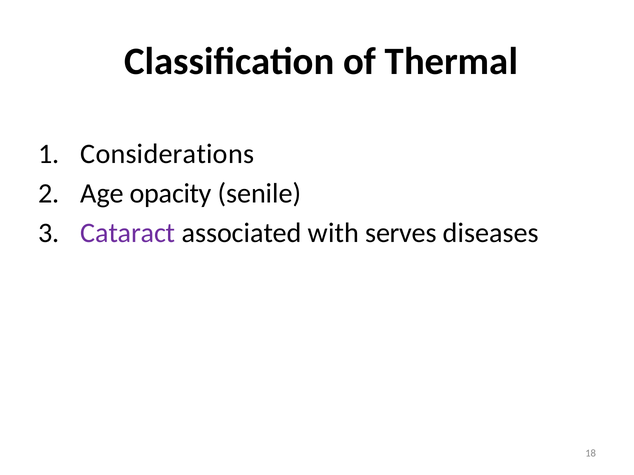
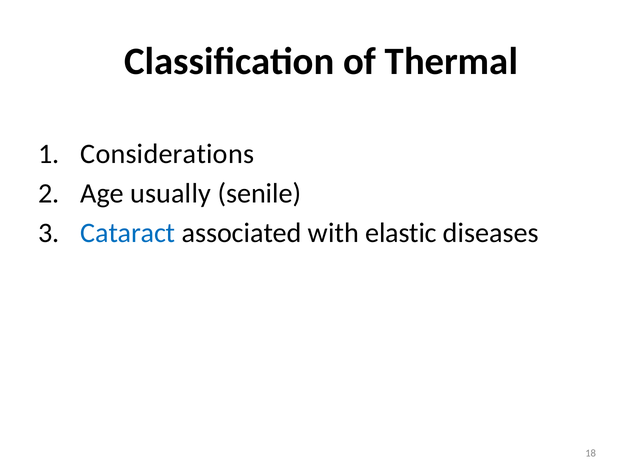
opacity: opacity -> usually (171, 194)
Cataract colour: purple -> blue (128, 233)
serves: serves -> elastic (401, 233)
